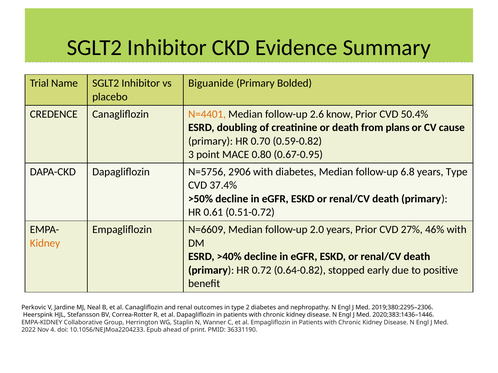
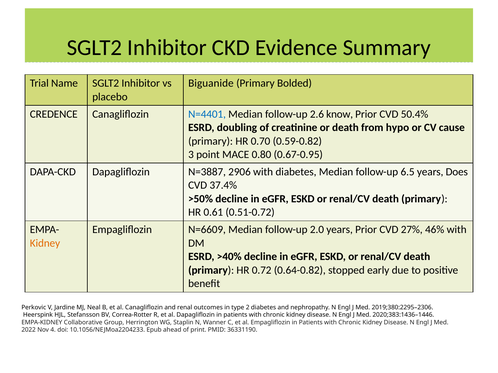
N=4401 colour: orange -> blue (207, 114)
plans: plans -> hypo (398, 128)
N=5756: N=5756 -> N=3887 (207, 172)
6.8: 6.8 -> 6.5 (408, 172)
years Type: Type -> Does (457, 172)
